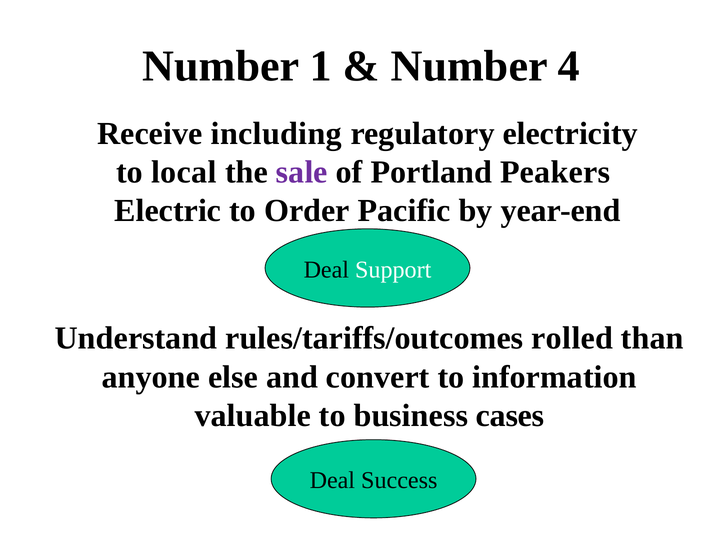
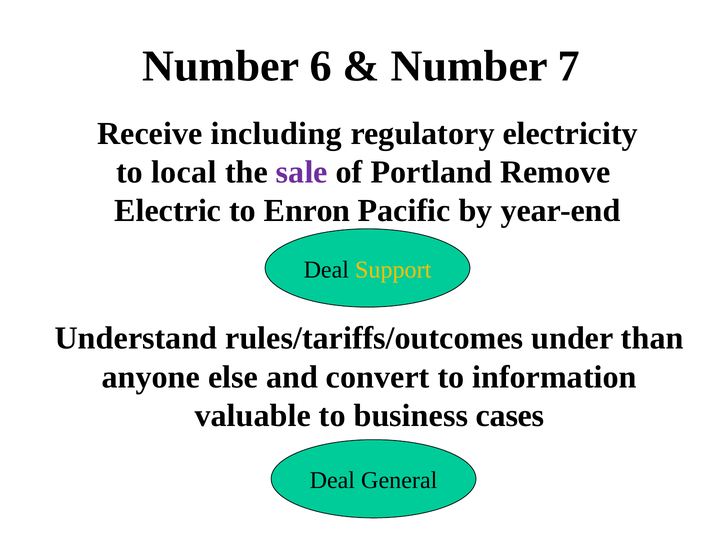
1: 1 -> 6 (321, 66)
4: 4 -> 7 (569, 66)
Peakers: Peakers -> Remove (555, 172)
Order: Order -> Enron (307, 211)
Support colour: white -> yellow (393, 270)
rolled: rolled -> under (572, 339)
Success: Success -> General (399, 481)
